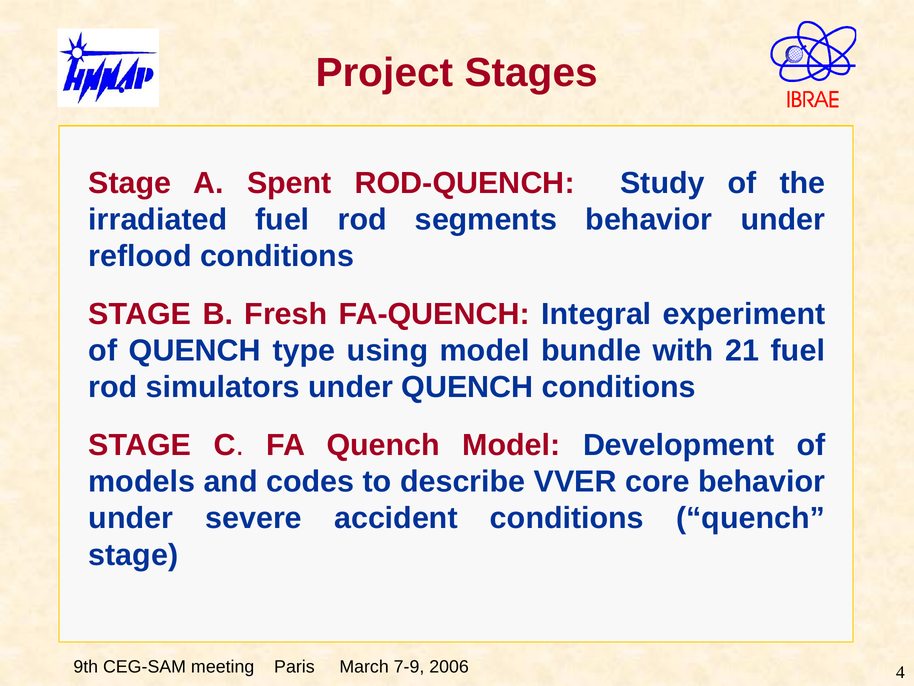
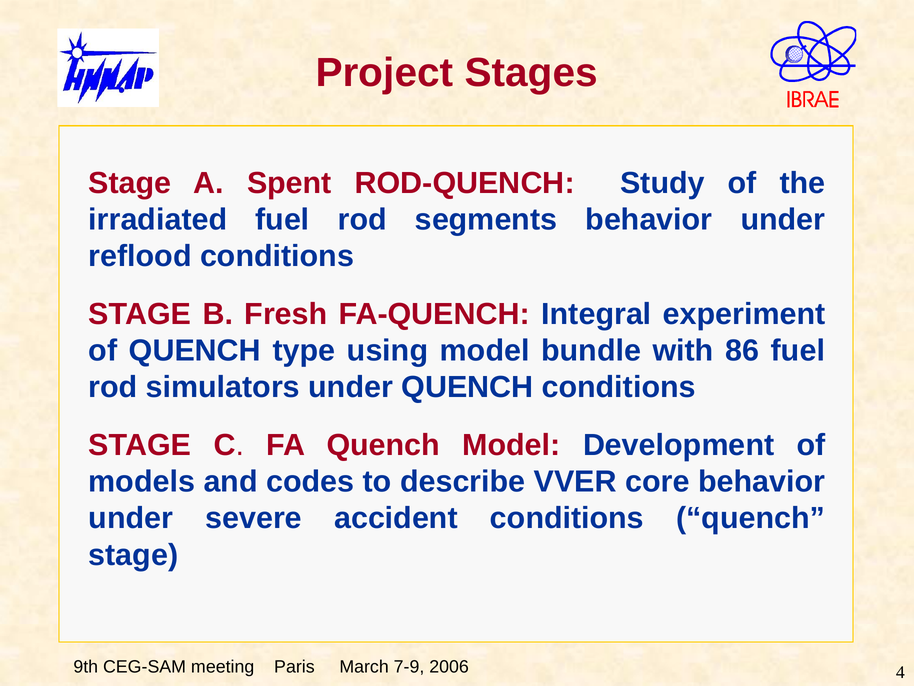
21: 21 -> 86 (742, 350)
